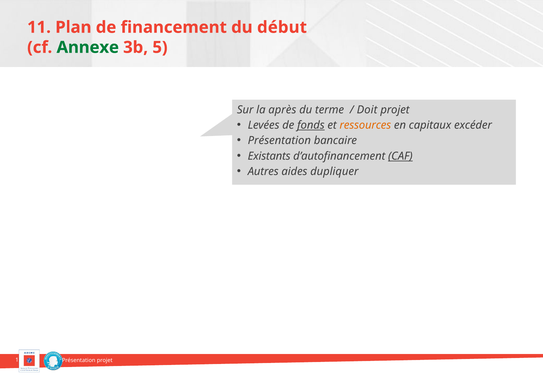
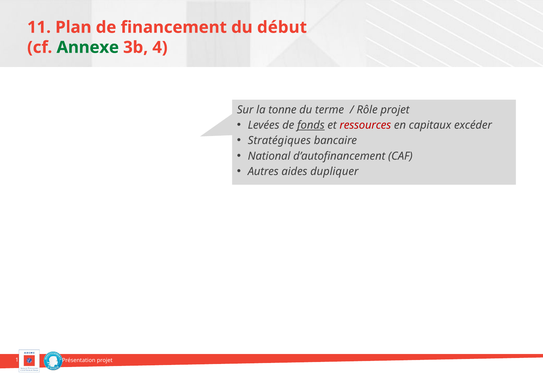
5: 5 -> 4 (160, 47)
après: après -> tonne (282, 110)
Doit: Doit -> Rôle (367, 110)
ressources colour: orange -> red (365, 125)
Présentation: Présentation -> Stratégiques (279, 141)
Existants: Existants -> National (269, 156)
CAF underline: present -> none (400, 156)
